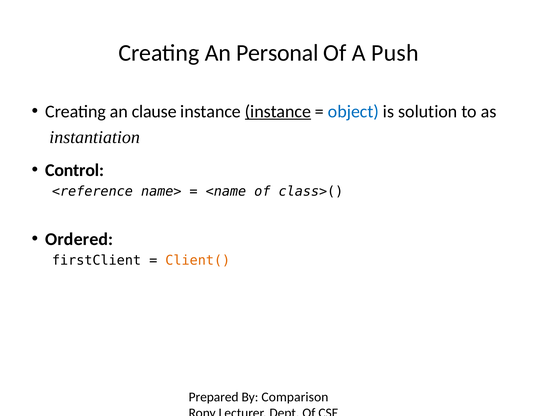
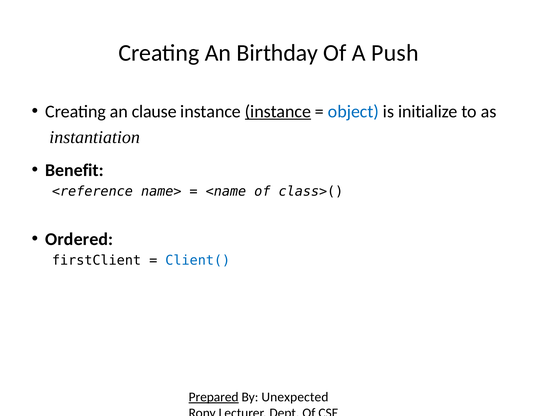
Personal: Personal -> Birthday (277, 53)
solution: solution -> initialize (428, 111)
Control: Control -> Benefit (74, 170)
Client( colour: orange -> blue (198, 260)
Prepared underline: none -> present (214, 397)
Comparison: Comparison -> Unexpected (295, 397)
